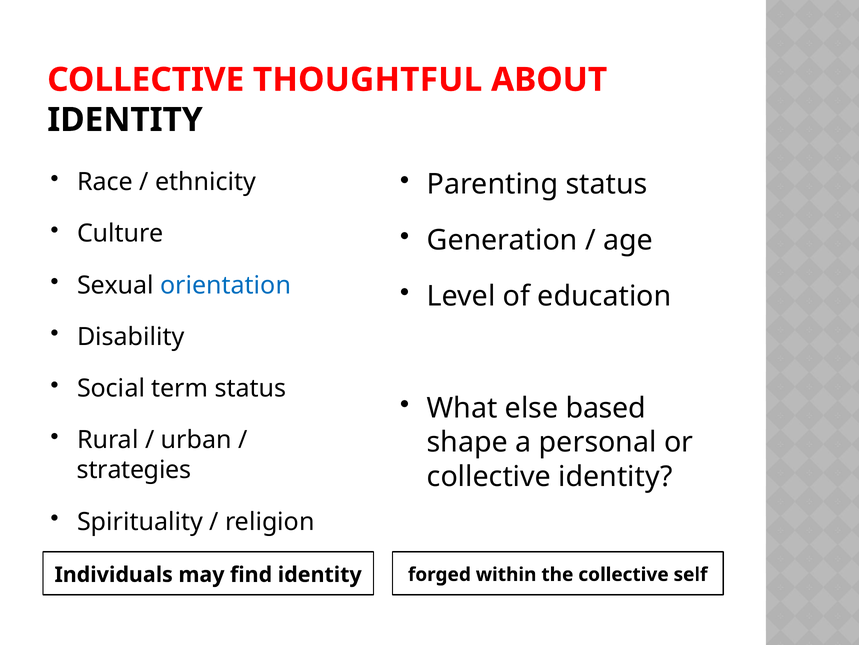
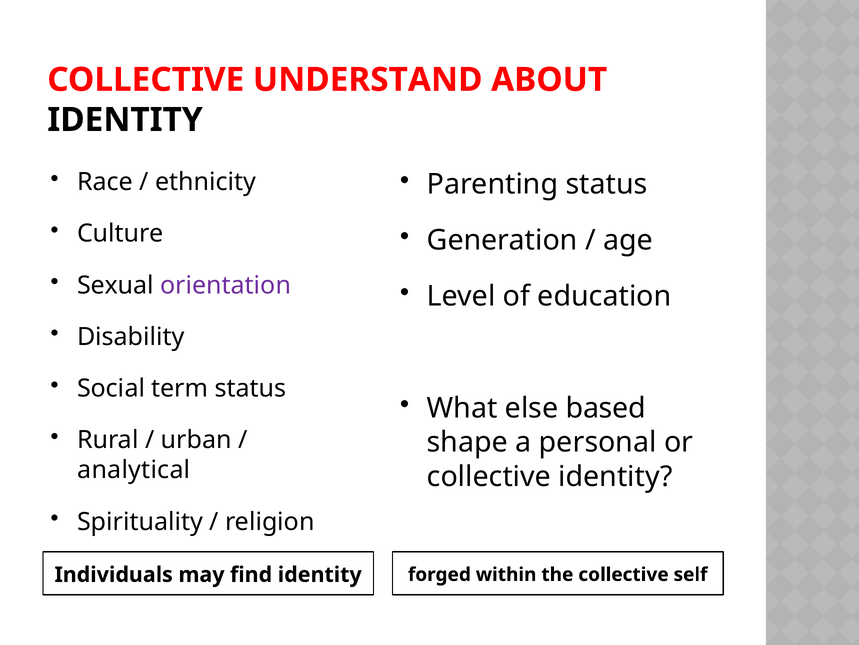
THOUGHTFUL: THOUGHTFUL -> UNDERSTAND (368, 80)
orientation colour: blue -> purple (226, 285)
strategies: strategies -> analytical (134, 470)
